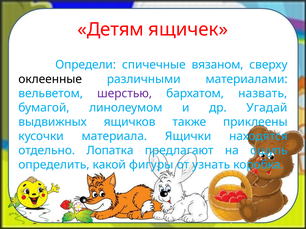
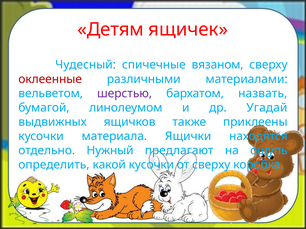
Определи: Определи -> Чудесный (86, 65)
оклеенные colour: black -> red (50, 79)
Лопатка: Лопатка -> Нужный (110, 151)
какой фигуры: фигуры -> кусочки (151, 165)
от узнать: узнать -> сверху (211, 165)
